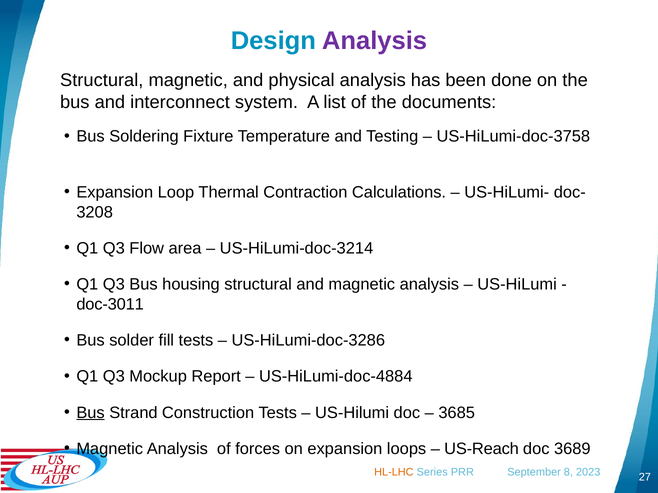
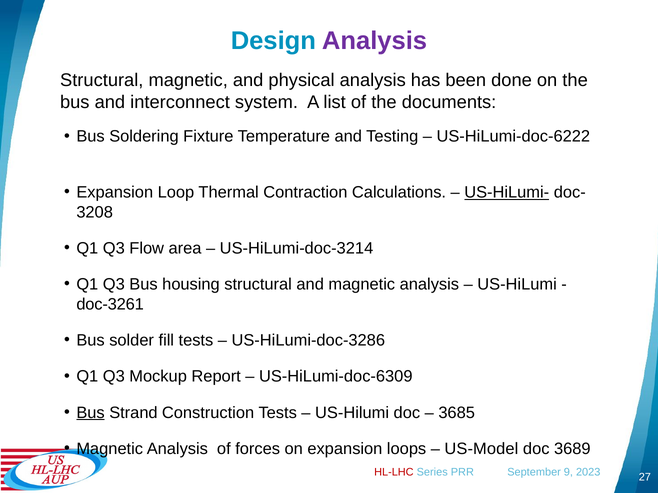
US-HiLumi-doc-3758: US-HiLumi-doc-3758 -> US-HiLumi-doc-6222 (513, 137)
US-HiLumi- underline: none -> present (507, 193)
doc-3011: doc-3011 -> doc-3261 (110, 304)
US-HiLumi-doc-4884: US-HiLumi-doc-4884 -> US-HiLumi-doc-6309 (336, 377)
US-Reach: US-Reach -> US-Model (481, 449)
HL-LHC colour: orange -> red (394, 473)
8: 8 -> 9 (568, 473)
